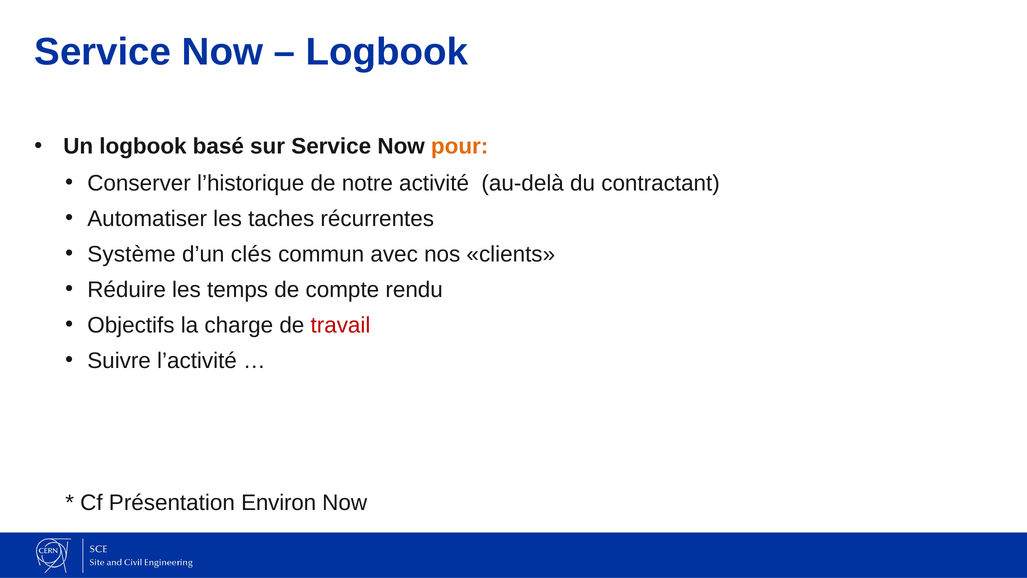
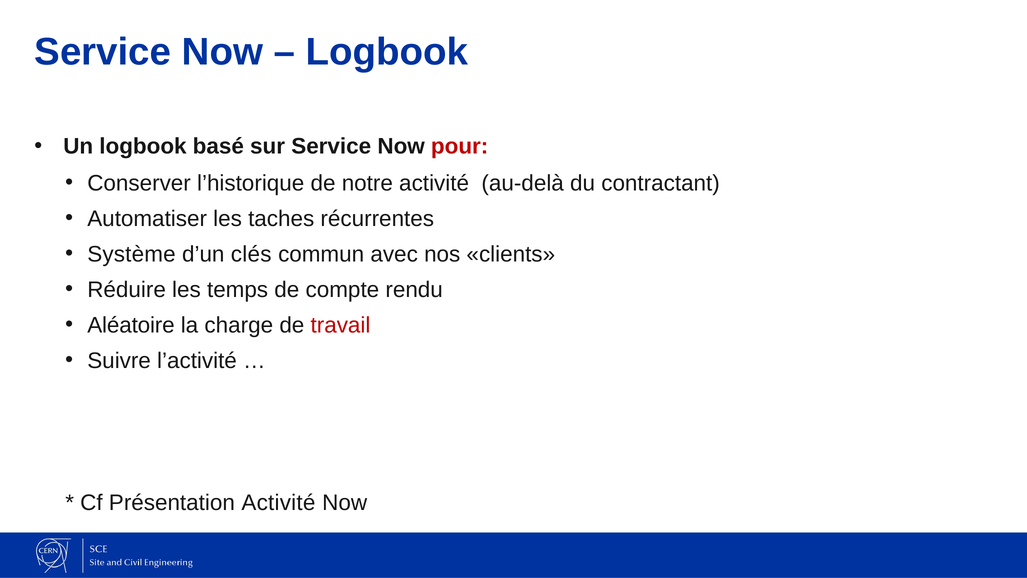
pour colour: orange -> red (460, 146)
Objectifs: Objectifs -> Aléatoire (131, 325)
Présentation Environ: Environ -> Activité (278, 503)
